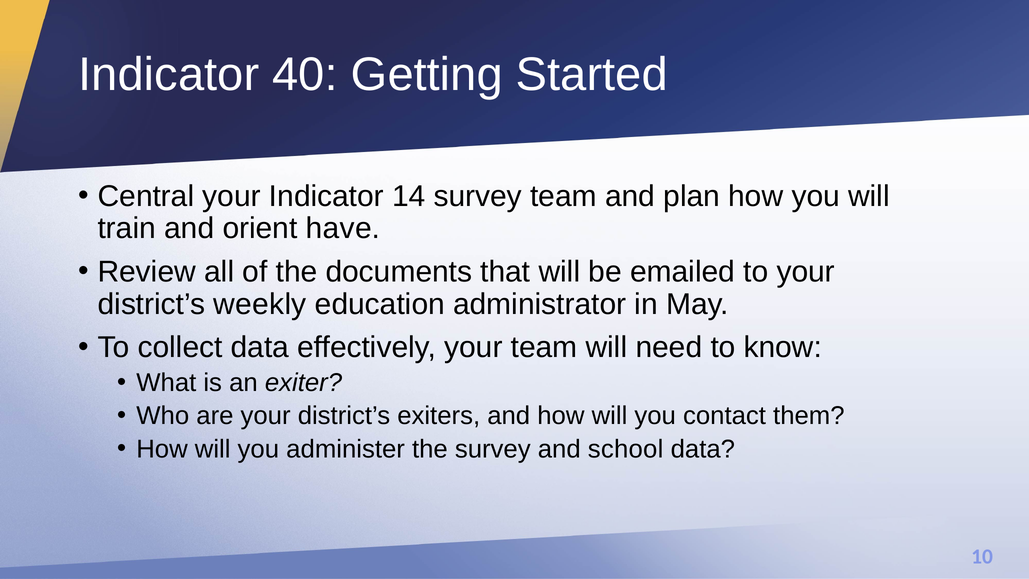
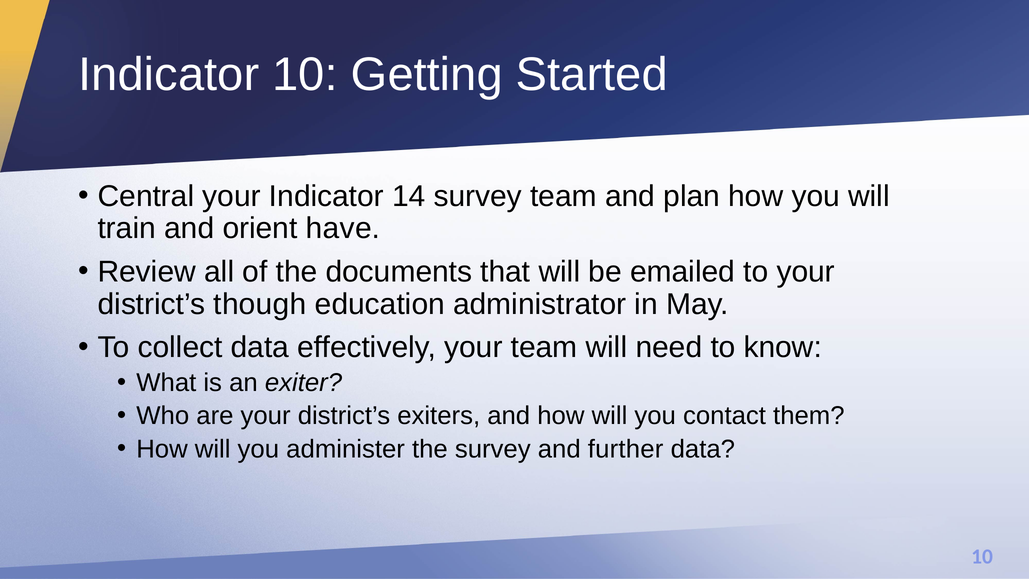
Indicator 40: 40 -> 10 (305, 75)
weekly: weekly -> though (260, 304)
school: school -> further (626, 449)
